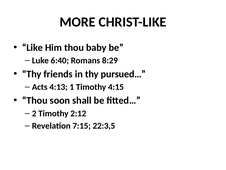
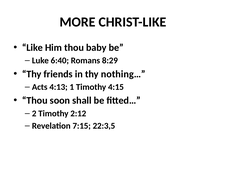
pursued…: pursued… -> nothing… (123, 74)
